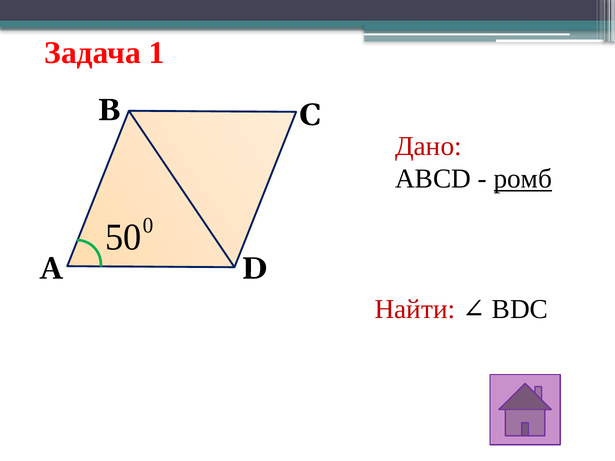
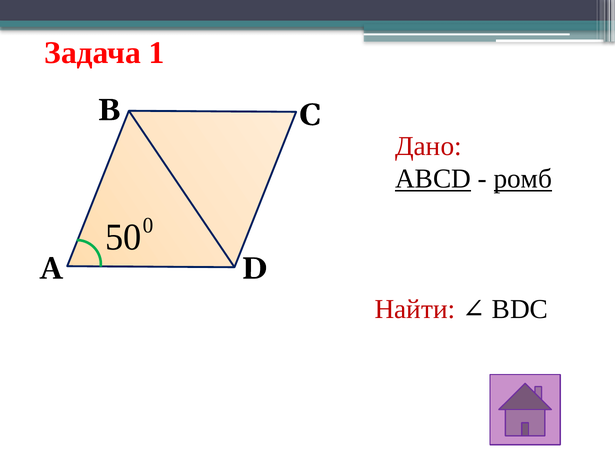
ABCD underline: none -> present (433, 179)
